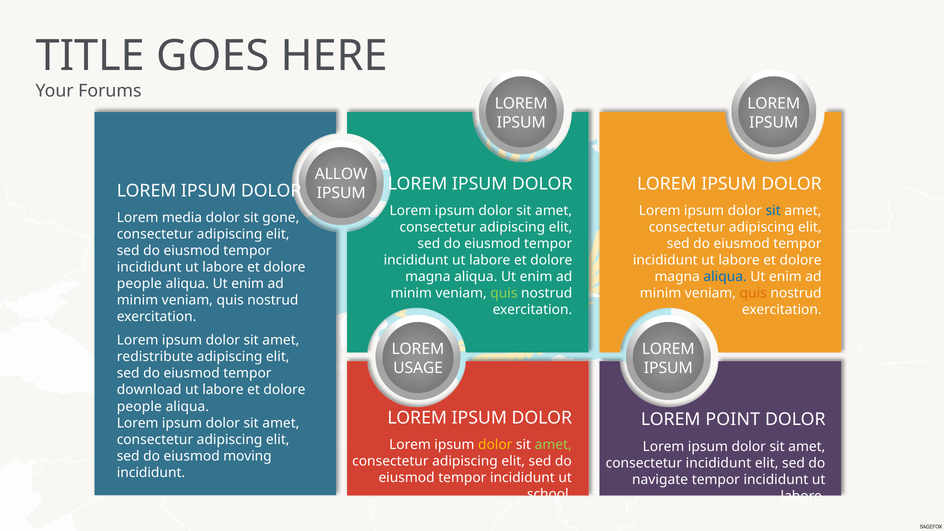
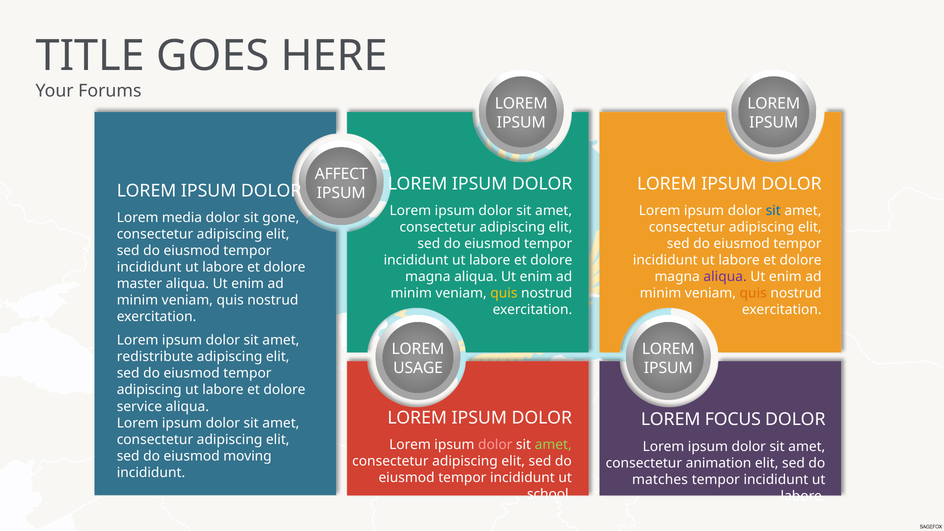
ALLOW: ALLOW -> AFFECT (341, 174)
aliqua colour: blue -> purple (725, 277)
people: people -> master (139, 284)
quis colour: light green -> yellow (504, 293)
download: download -> adipiscing (149, 390)
people: people -> service (139, 406)
POINT: POINT -> FOCUS (733, 420)
dolor colour: yellow -> pink (495, 445)
consectetur incididunt: incididunt -> animation (719, 463)
navigate: navigate -> matches (660, 480)
